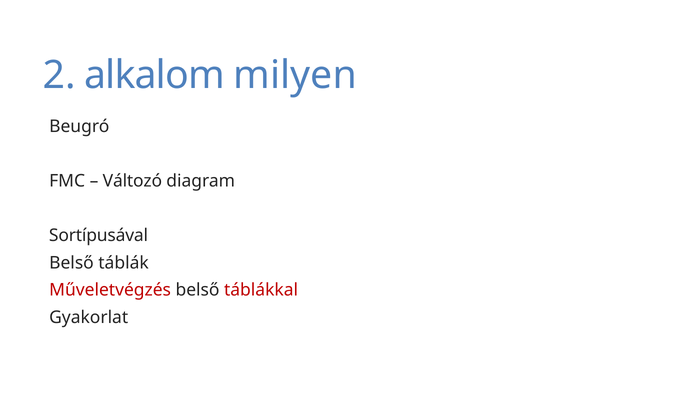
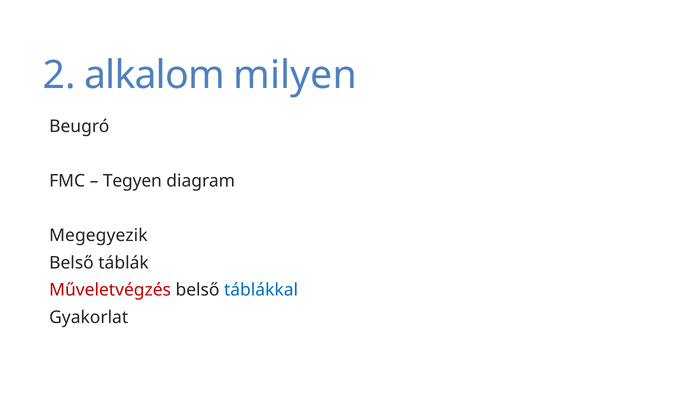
Változó: Változó -> Tegyen (132, 181)
Sortípusával: Sortípusával -> Megegyezik (98, 235)
táblákkal colour: red -> blue (261, 290)
